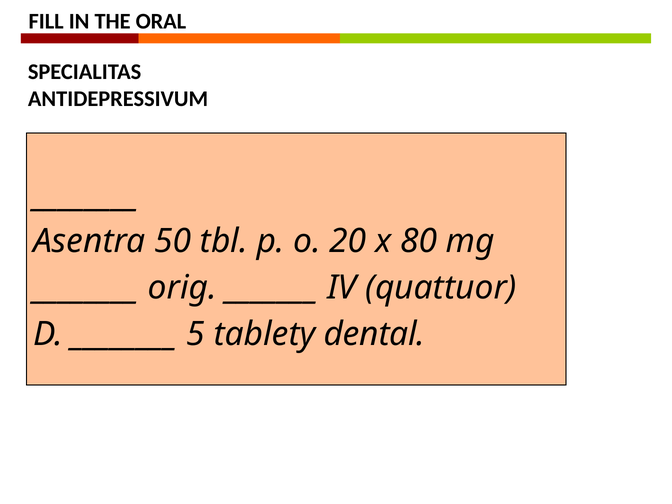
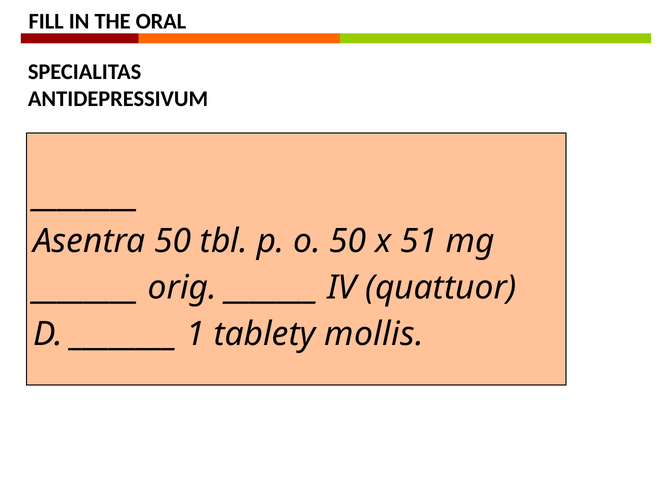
o 20: 20 -> 50 (348, 241)
80: 80 -> 51 (419, 241)
5: 5 -> 1 (195, 334)
dental: dental -> mollis (374, 334)
